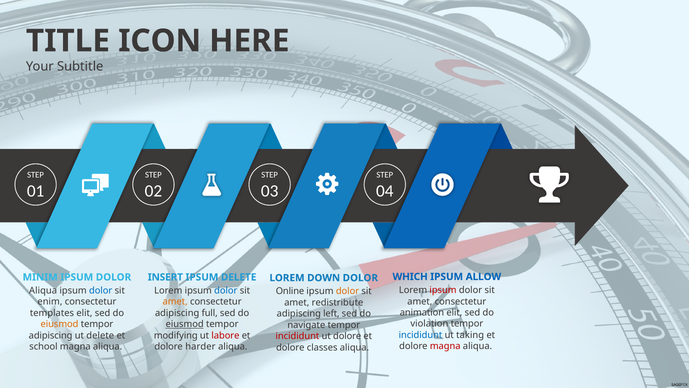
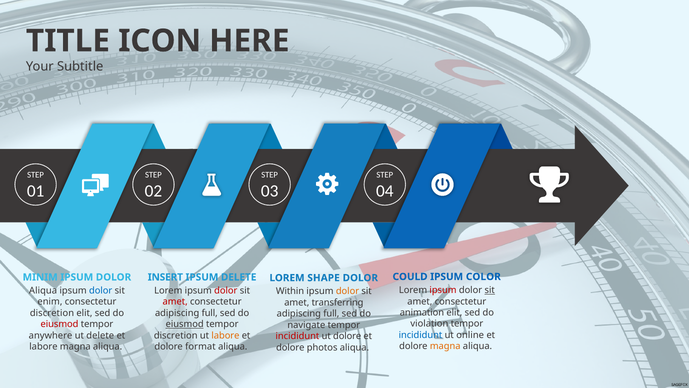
WHICH: WHICH -> COULD (410, 276)
ALLOW: ALLOW -> COLOR (483, 276)
DOWN: DOWN -> SHAPE (324, 278)
sit underline: none -> present (490, 290)
dolor colour: blue -> red (226, 290)
Online: Online -> Within (290, 291)
amet colour: orange -> red (175, 302)
redistribute: redistribute -> transferring (338, 302)
templates: templates -> discretion (52, 313)
left: left -> full (331, 313)
eiusmod colour: orange -> red (60, 324)
taking: taking -> online (470, 335)
adipiscing: adipiscing -> anywhere (51, 335)
modifying: modifying -> discretion (176, 335)
labore colour: red -> orange (225, 335)
magna colour: red -> orange (445, 346)
school: school -> labore (43, 346)
harder: harder -> format (200, 346)
classes: classes -> photos (322, 347)
